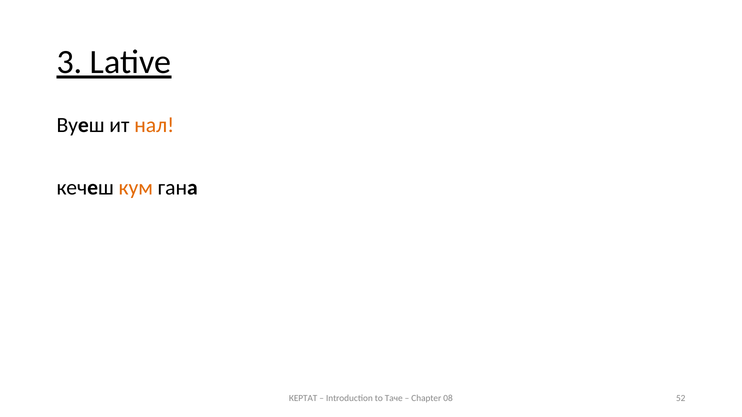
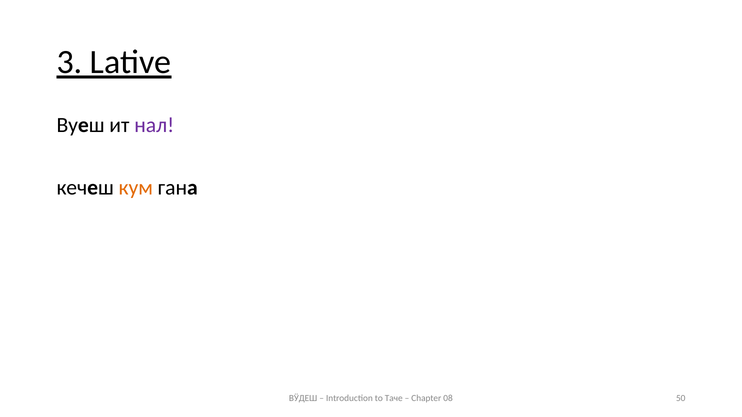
нал colour: orange -> purple (154, 125)
КЕРТАТ: КЕРТАТ -> ВӰДЕШ (303, 398)
52: 52 -> 50 (681, 398)
